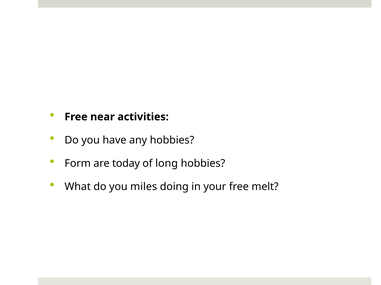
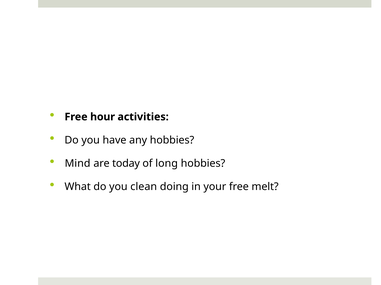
near: near -> hour (103, 117)
Form: Form -> Mind (78, 164)
miles: miles -> clean (144, 187)
